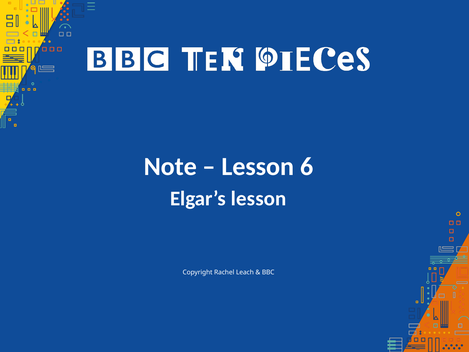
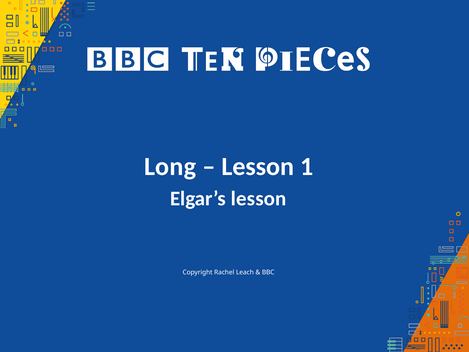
Note: Note -> Long (170, 166)
6: 6 -> 1 (307, 166)
